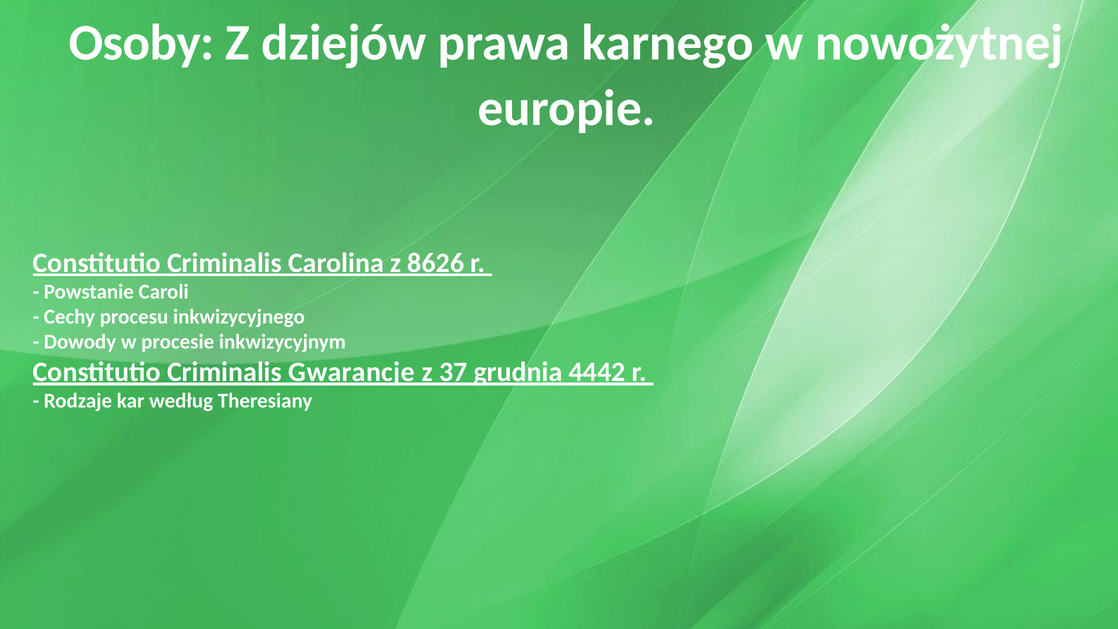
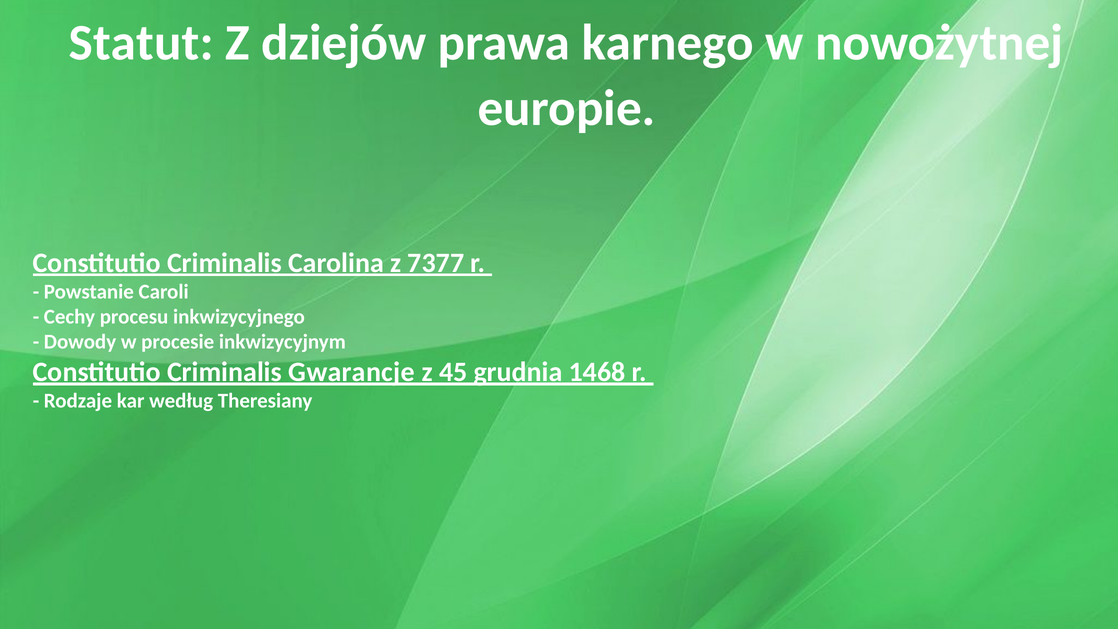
Osoby: Osoby -> Statut (141, 43)
8626: 8626 -> 7377 (436, 263)
37: 37 -> 45 (453, 372)
4442: 4442 -> 1468 (597, 372)
